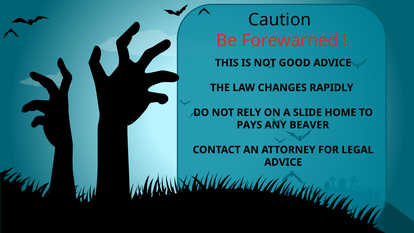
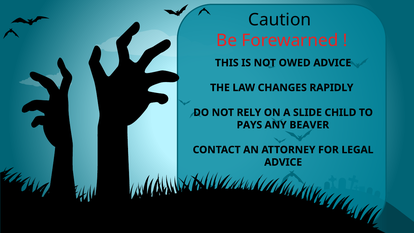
GOOD: GOOD -> OWED (295, 63)
HOME: HOME -> CHILD (340, 112)
